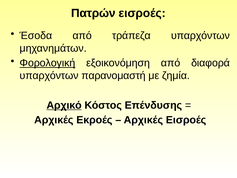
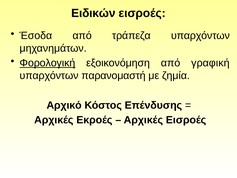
Πατρών: Πατρών -> Ειδικών (93, 13)
διαφορά: διαφορά -> γραφική (210, 63)
Αρχικό underline: present -> none (64, 105)
